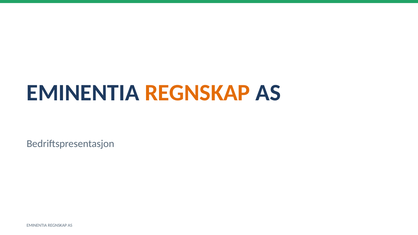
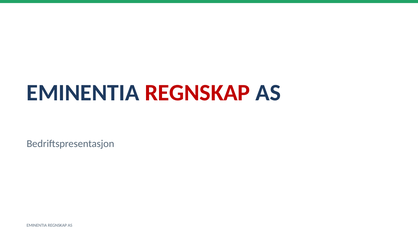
REGNSKAP colour: orange -> red (197, 93)
